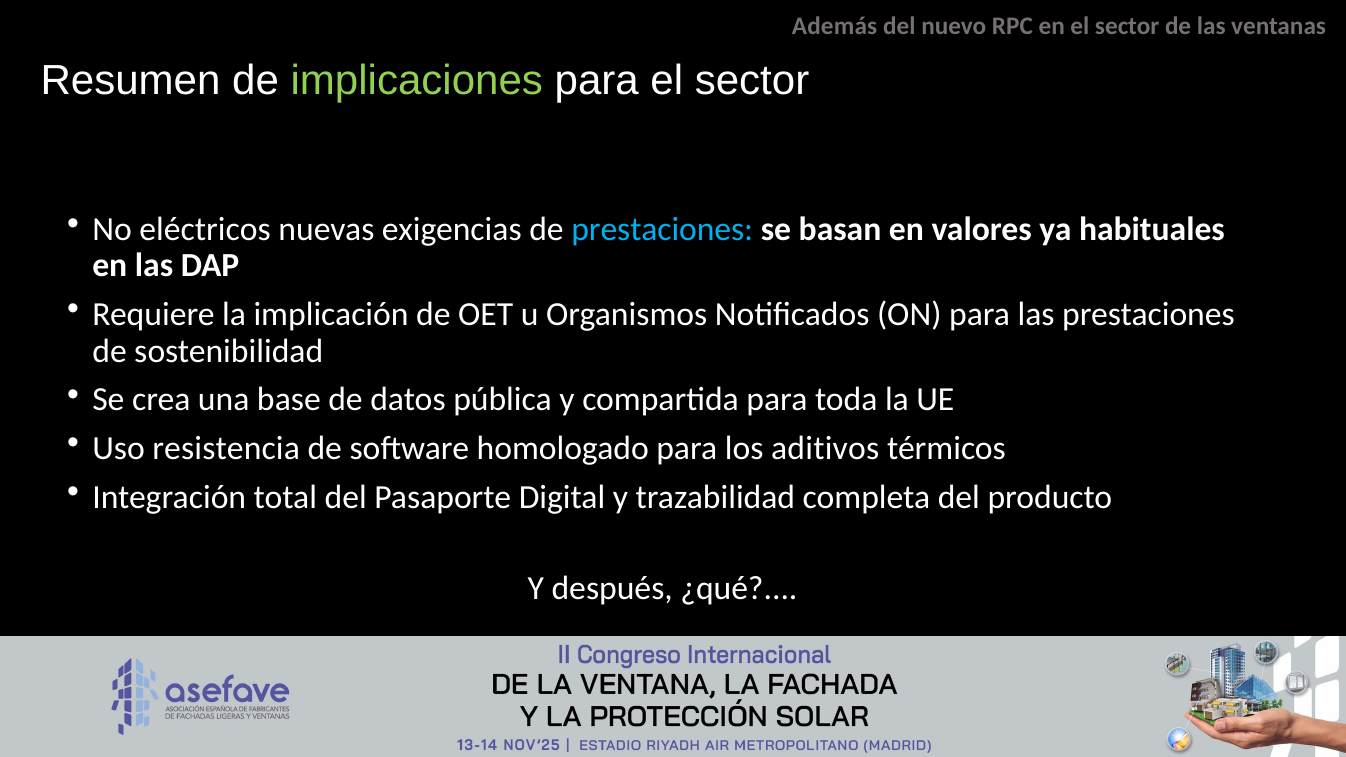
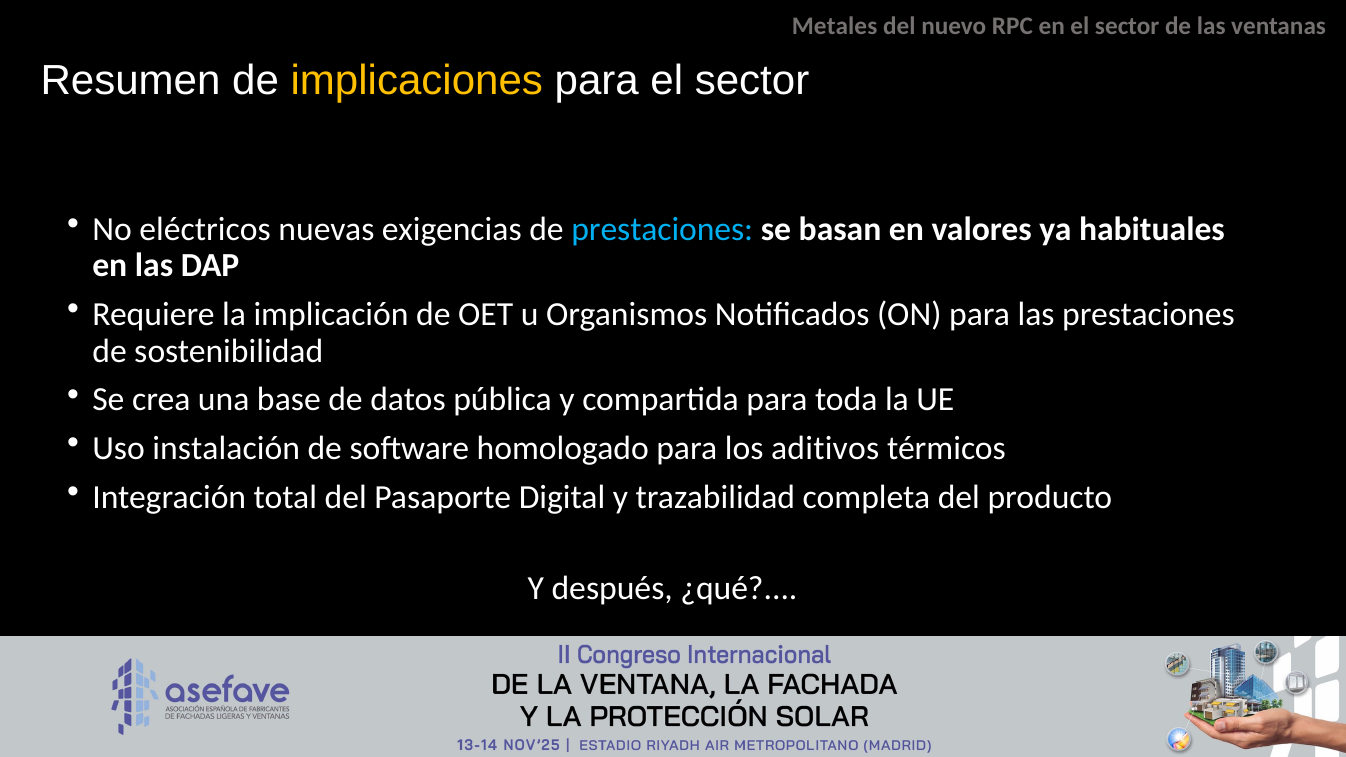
Además: Además -> Metales (835, 26)
implicaciones colour: light green -> yellow (417, 80)
resistencia: resistencia -> instalación (226, 449)
